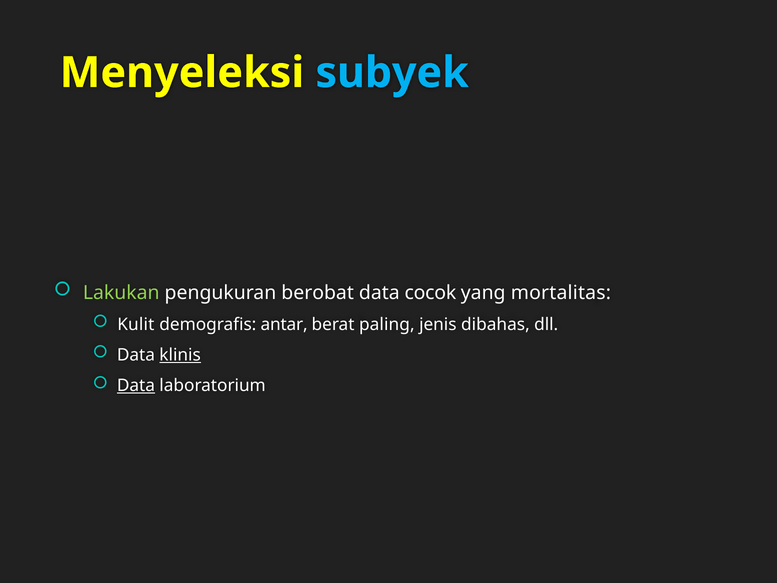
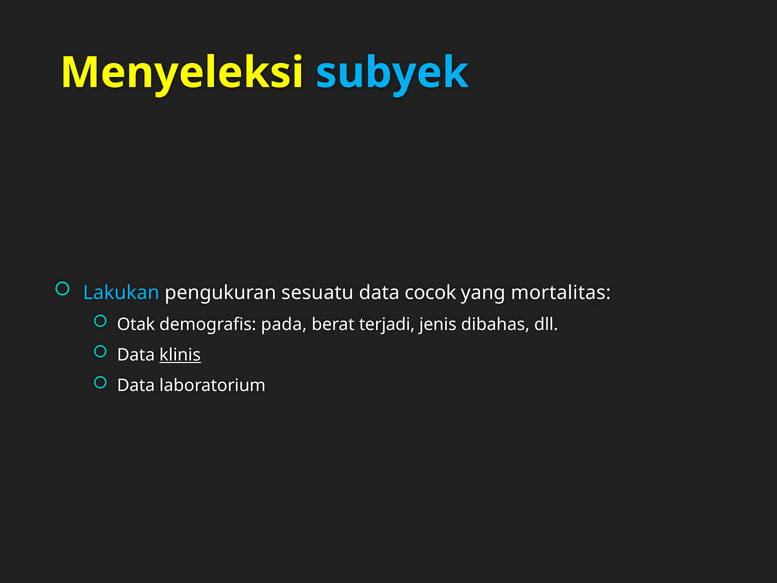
Lakukan colour: light green -> light blue (121, 293)
berobat: berobat -> sesuatu (318, 293)
Kulit: Kulit -> Otak (136, 324)
antar: antar -> pada (284, 324)
paling: paling -> terjadi (387, 324)
Data underline: present -> none (136, 386)
